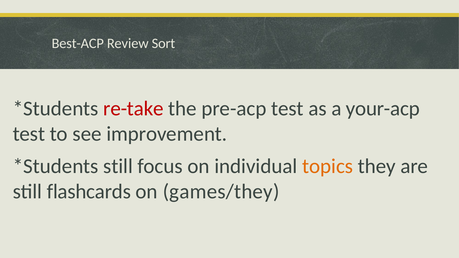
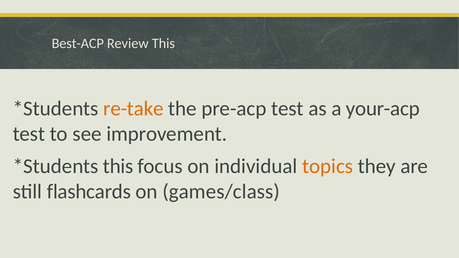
Review Sort: Sort -> This (163, 43)
re-take colour: red -> orange (133, 109)
still: still -> this (118, 166)
games/they: games/they -> games/class (221, 192)
